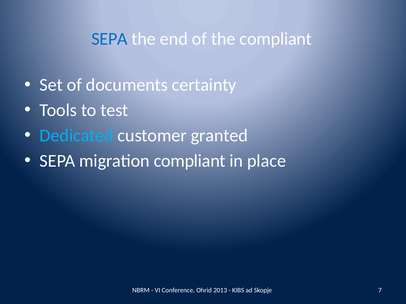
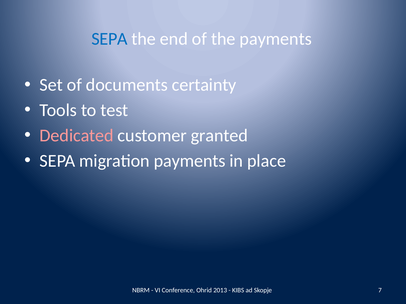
the compliant: compliant -> payments (276, 39)
Dedicated colour: light blue -> pink (77, 136)
migration compliant: compliant -> payments (190, 161)
